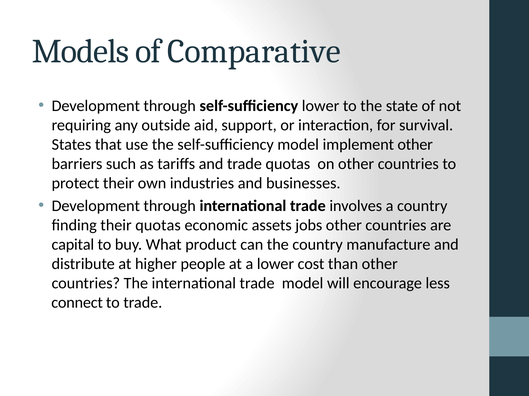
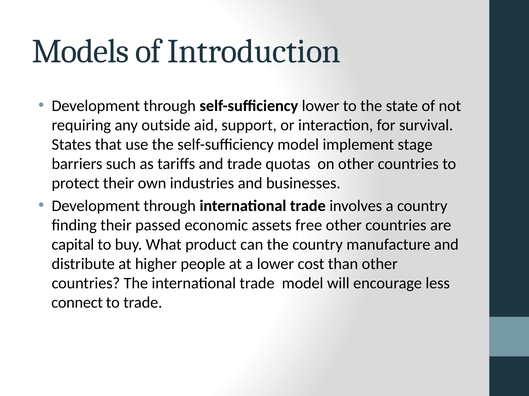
Comparative: Comparative -> Introduction (254, 51)
implement other: other -> stage (415, 145)
their quotas: quotas -> passed (158, 226)
jobs: jobs -> free (309, 226)
